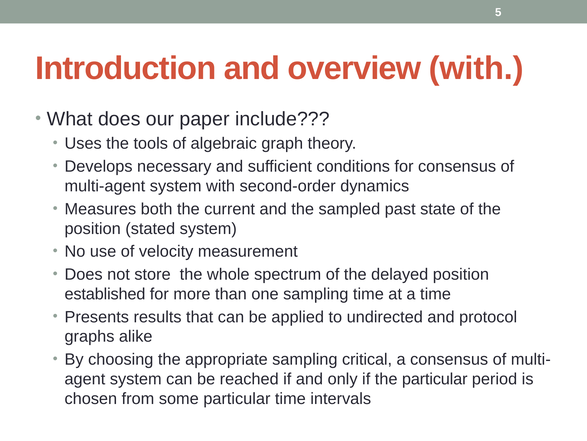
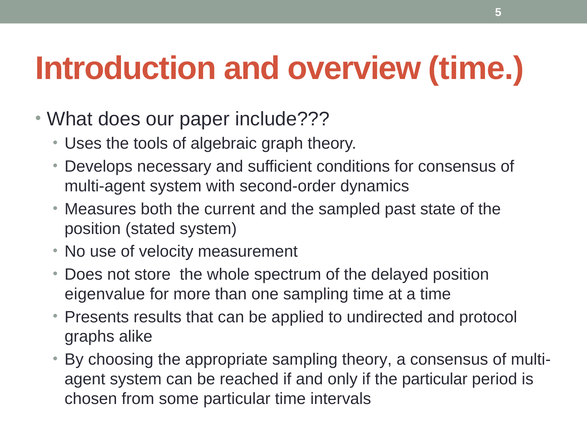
overview with: with -> time (476, 68)
established: established -> eigenvalue (105, 294)
sampling critical: critical -> theory (367, 359)
